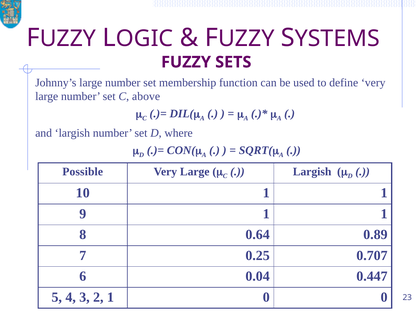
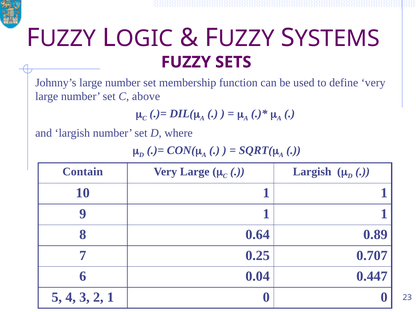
Possible: Possible -> Contain (83, 172)
